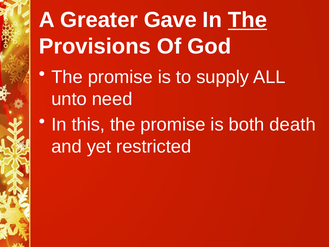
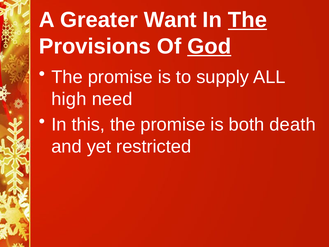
Gave: Gave -> Want (170, 20)
God underline: none -> present (209, 46)
unto: unto -> high (69, 99)
